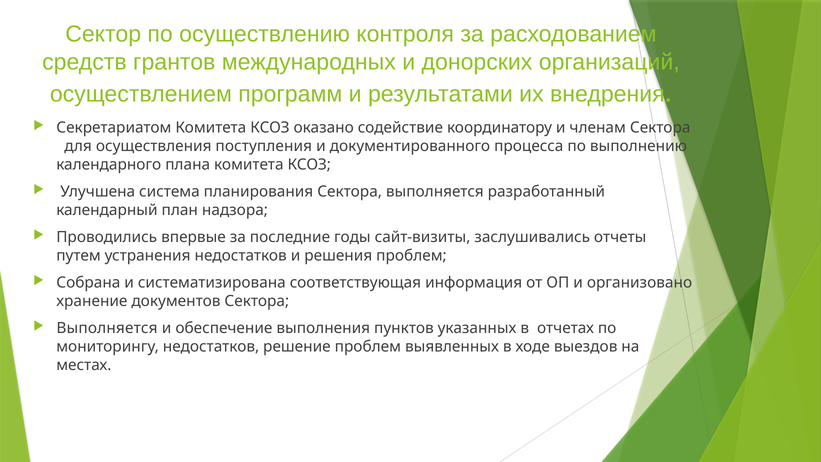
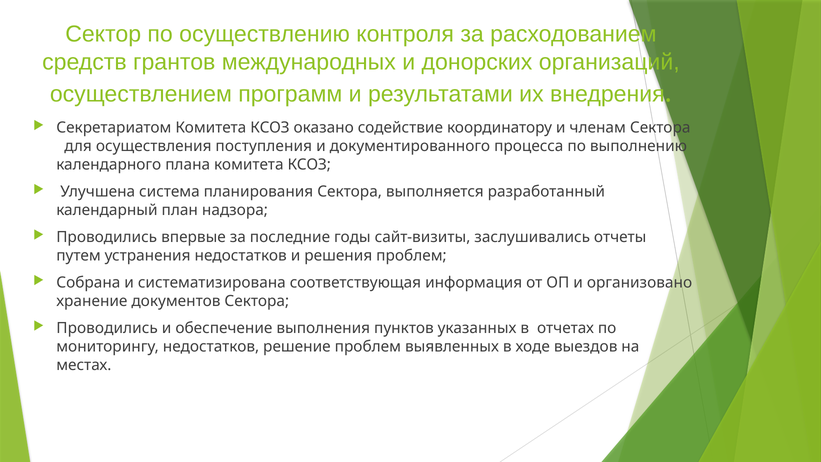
Выполняется: Выполняется -> Проводились (107, 328)
